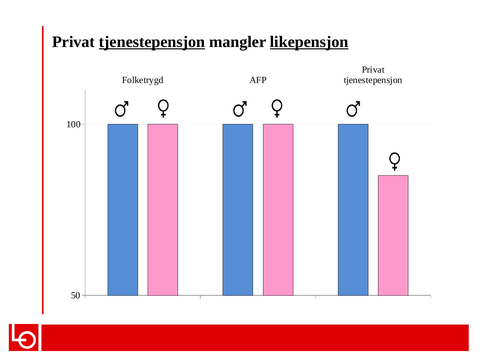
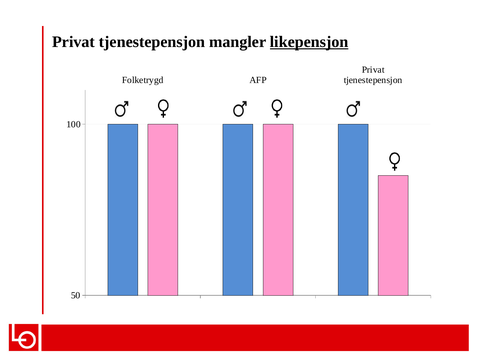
tjenestepensjon underline: present -> none (152, 42)
